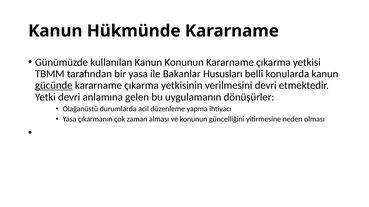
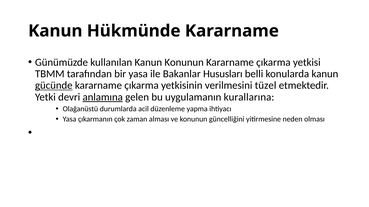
verilmesini devri: devri -> tüzel (266, 86)
anlamına underline: none -> present (103, 97)
dönüşürler: dönüşürler -> kurallarına (249, 97)
